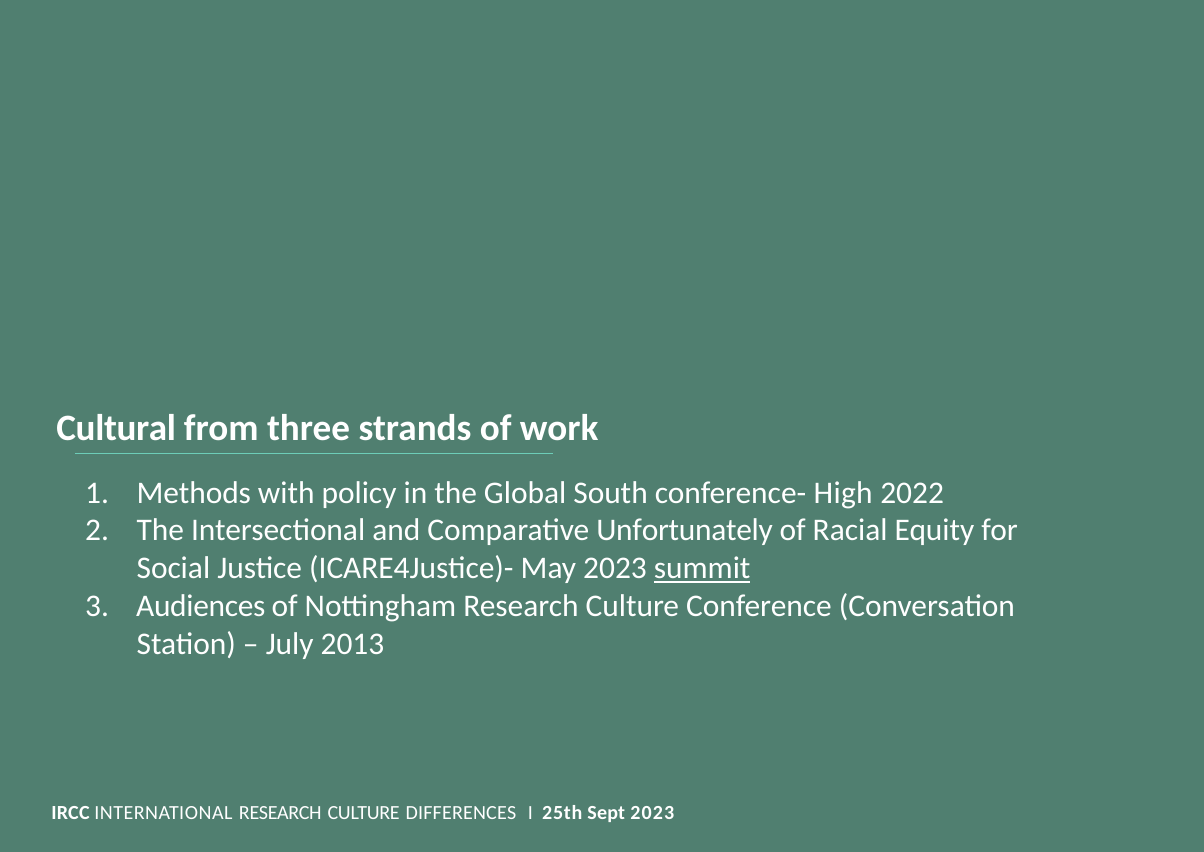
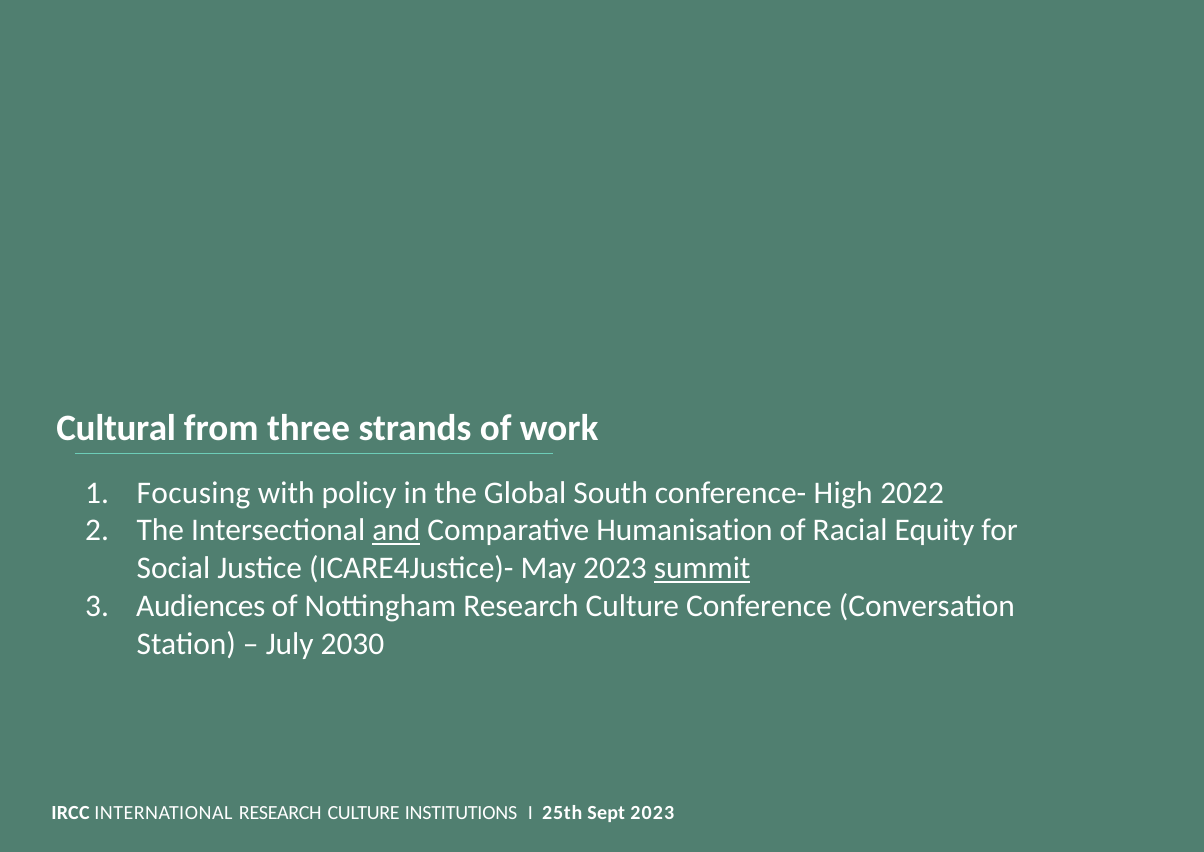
Methods: Methods -> Focusing (194, 492)
and underline: none -> present (396, 530)
Unfortunately: Unfortunately -> Humanisation (685, 530)
2013: 2013 -> 2030 (352, 643)
DIFFERENCES: DIFFERENCES -> INSTITUTIONS (461, 812)
